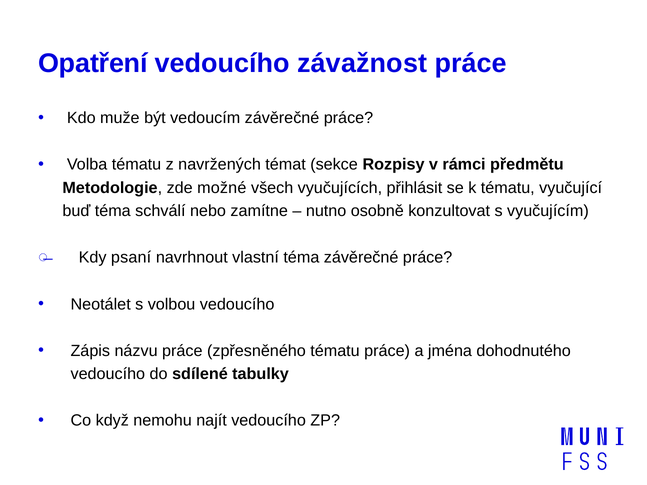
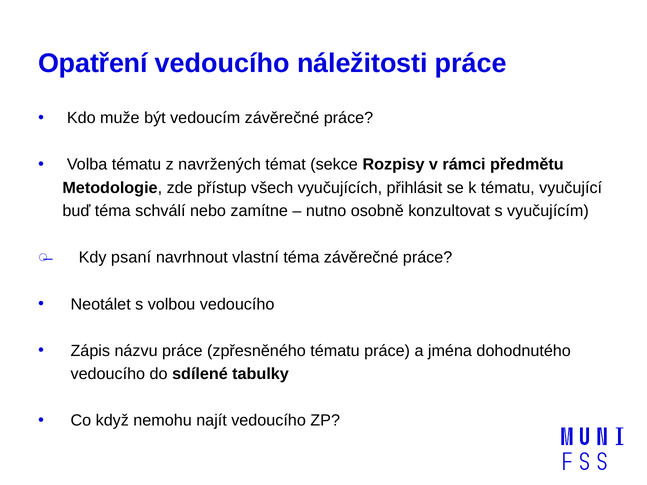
závažnost: závažnost -> náležitosti (362, 64)
možné: možné -> přístup (222, 188)
